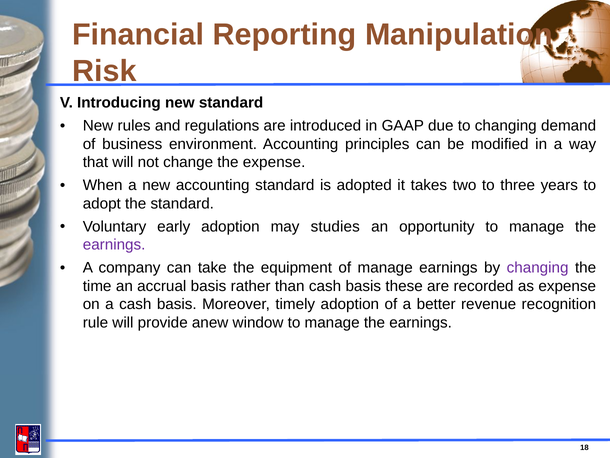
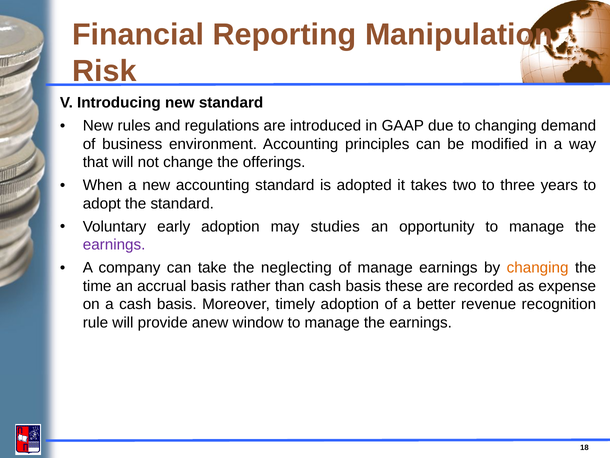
the expense: expense -> offerings (274, 162)
equipment: equipment -> neglecting (296, 267)
changing colour: purple -> orange (538, 267)
